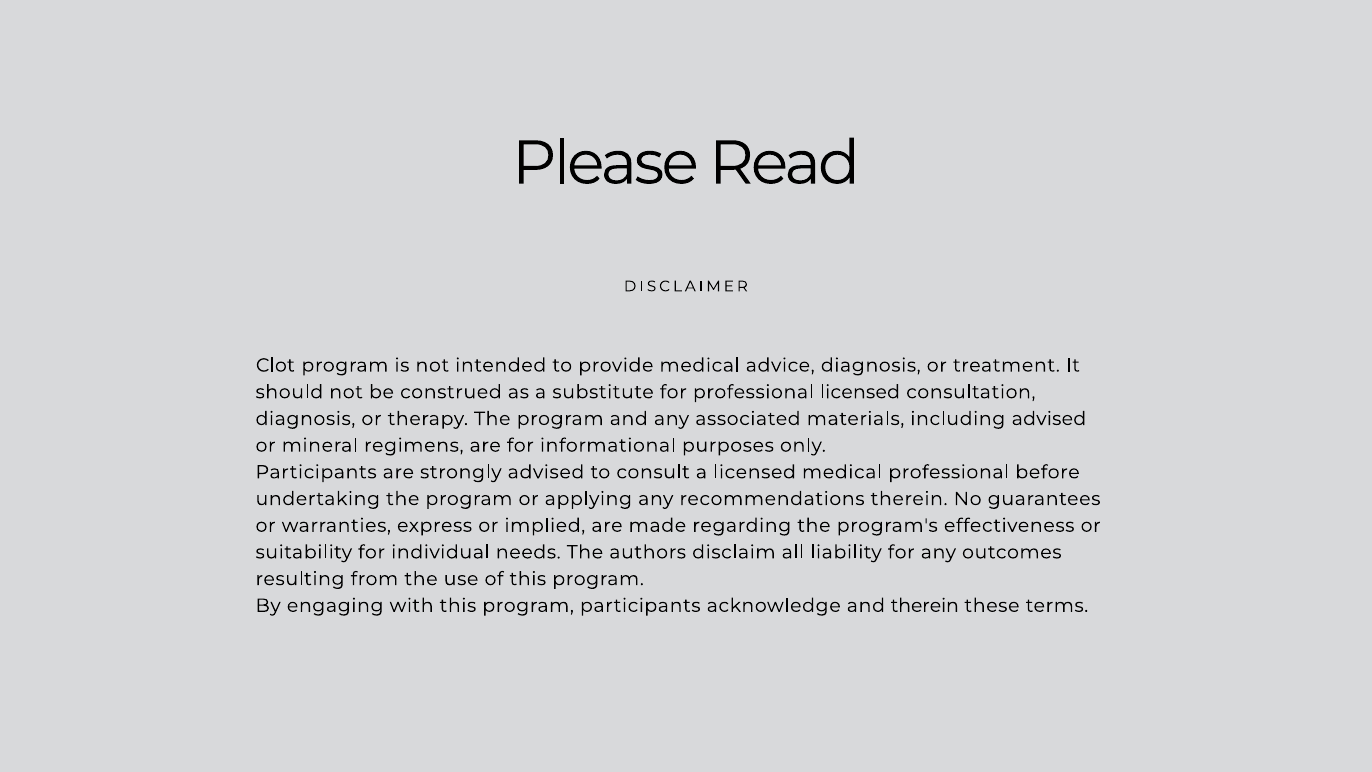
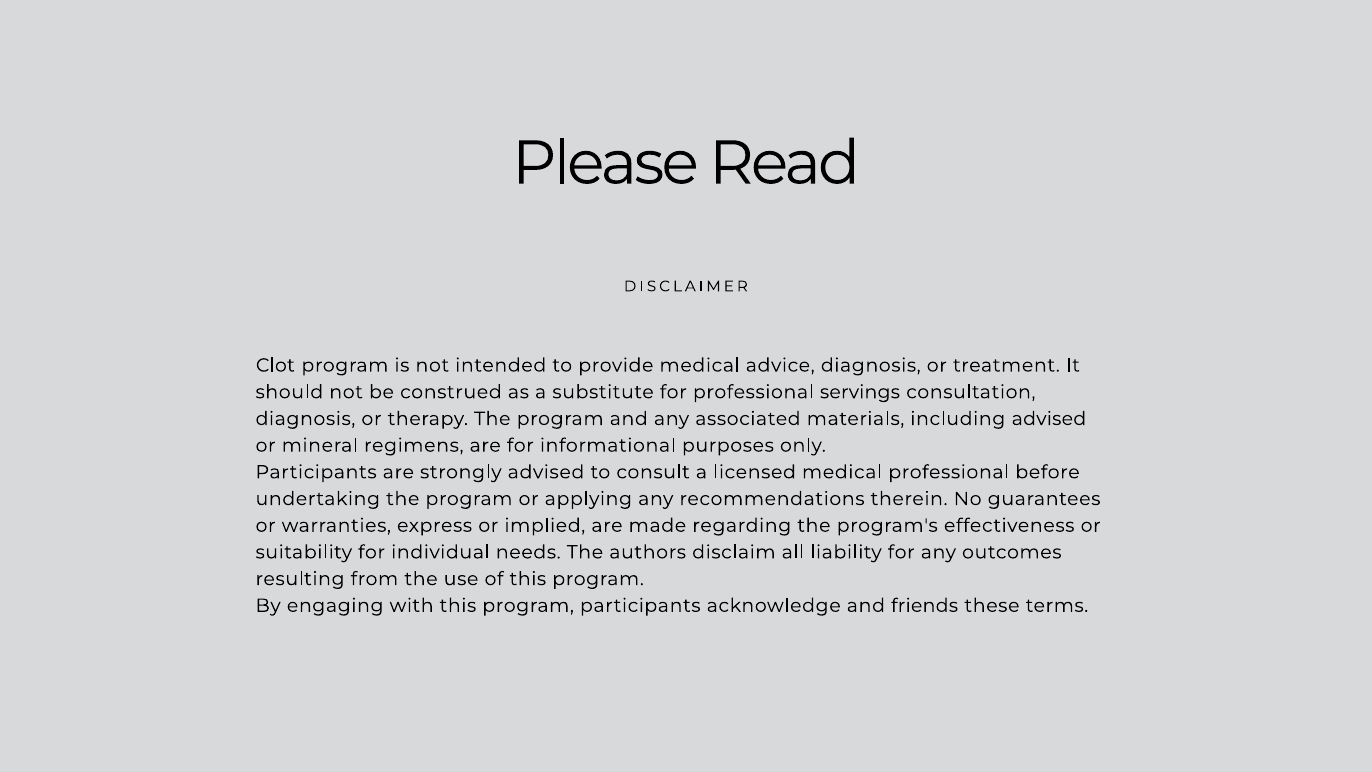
professional licensed: licensed -> servings (860, 392)
and therein: therein -> friends (925, 605)
